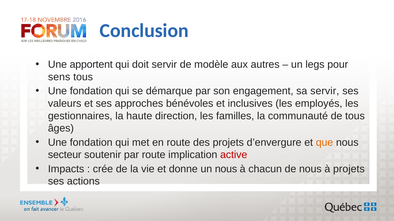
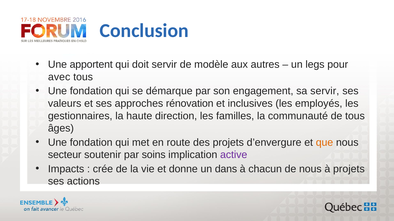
sens: sens -> avec (59, 77)
bénévoles: bénévoles -> rénovation (190, 104)
par route: route -> soins (154, 155)
active colour: red -> purple (234, 155)
un nous: nous -> dans (226, 169)
